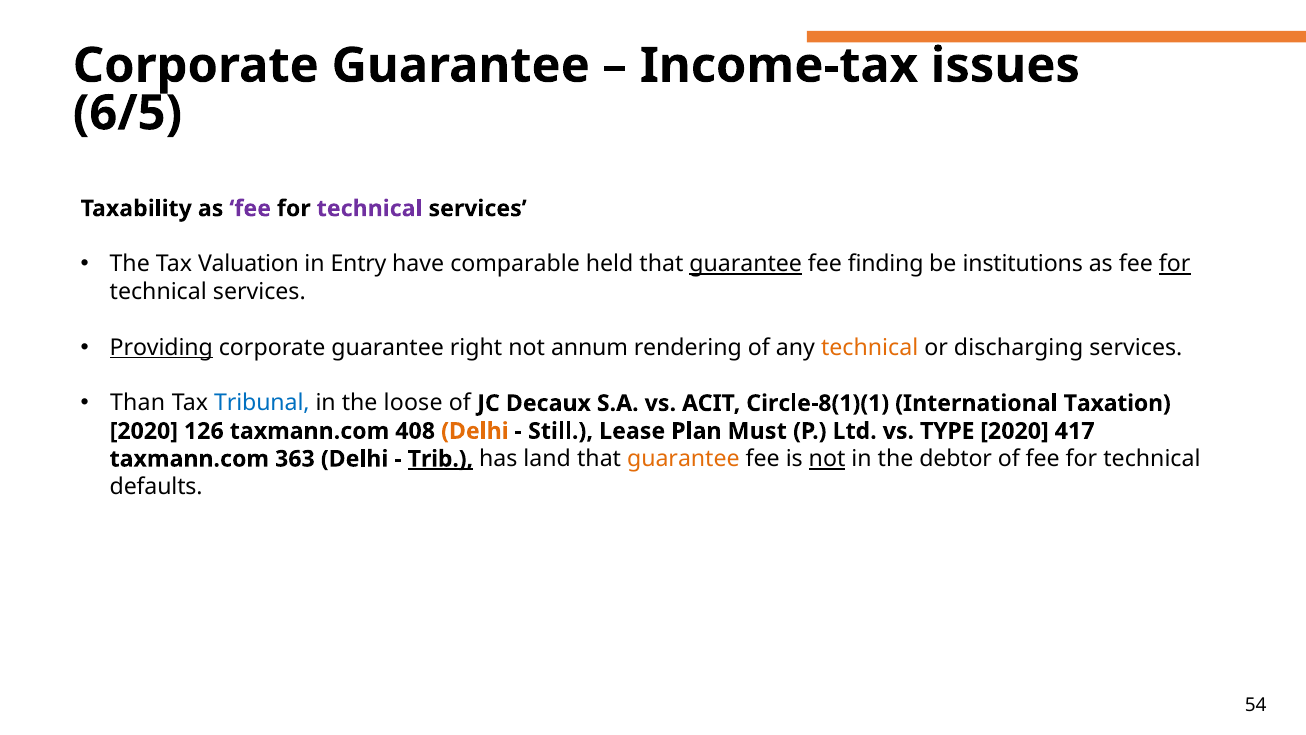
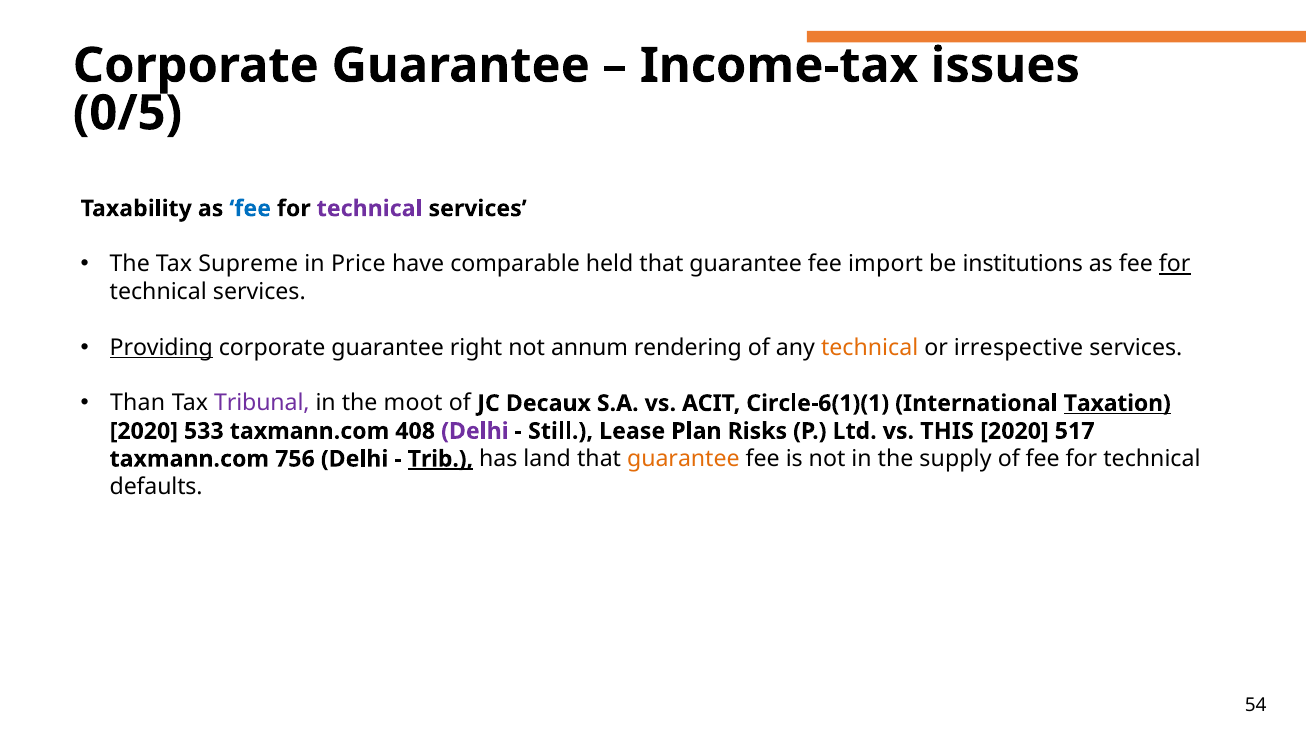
6/5: 6/5 -> 0/5 (127, 113)
fee colour: purple -> blue (250, 208)
Valuation: Valuation -> Supreme (248, 264)
Entry: Entry -> Price (358, 264)
guarantee underline: present -> none (746, 264)
finding: finding -> import (885, 264)
discharging: discharging -> irrespective (1019, 347)
Tribunal colour: blue -> purple (262, 403)
loose: loose -> moot (413, 403)
Circle-8(1)(1: Circle-8(1)(1 -> Circle-6(1)(1 (818, 403)
Taxation underline: none -> present (1117, 403)
126: 126 -> 533 (204, 431)
Delhi colour: orange -> purple (475, 431)
Must: Must -> Risks (757, 431)
TYPE: TYPE -> THIS (947, 431)
417: 417 -> 517 (1075, 431)
363: 363 -> 756 (295, 459)
not underline: present -> none (827, 459)
debtor: debtor -> supply (956, 459)
